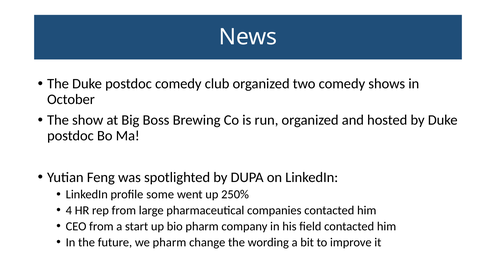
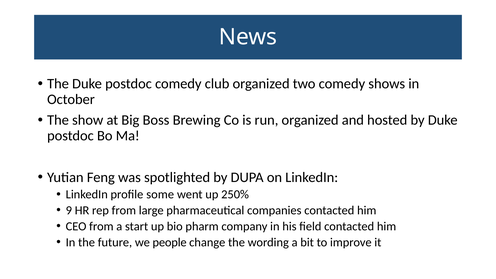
4: 4 -> 9 (69, 210)
we pharm: pharm -> people (170, 242)
